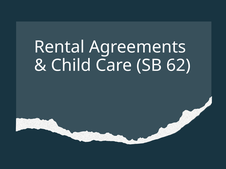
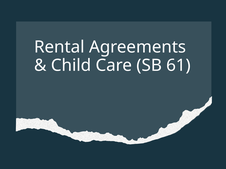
62: 62 -> 61 (178, 65)
